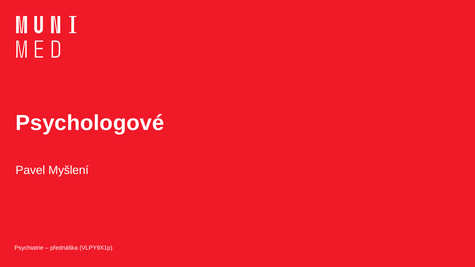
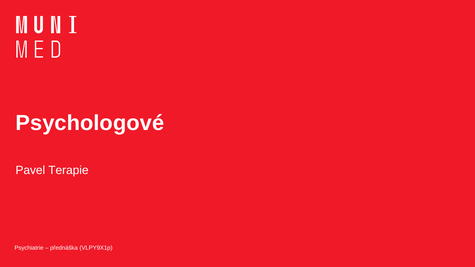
Myšlení: Myšlení -> Terapie (68, 170)
